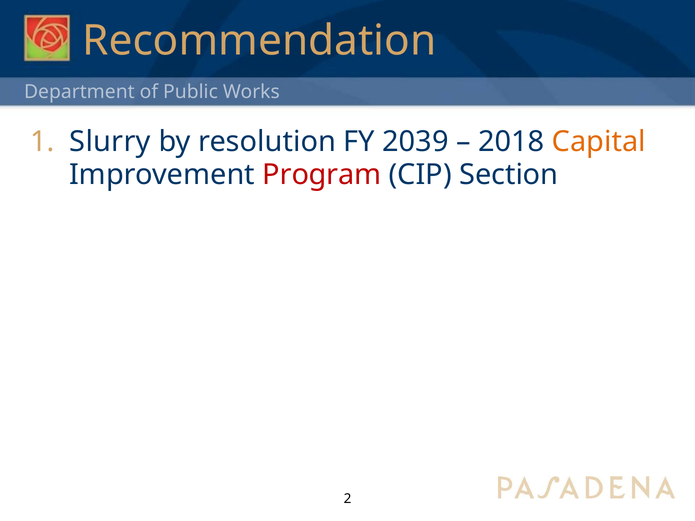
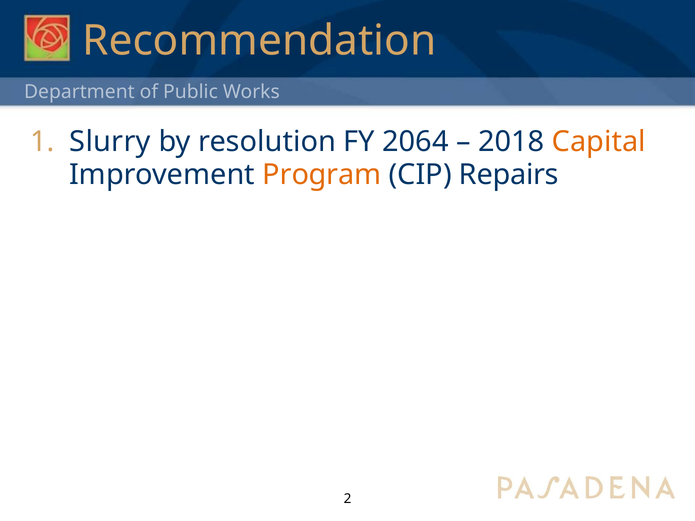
2039: 2039 -> 2064 (415, 142)
Program colour: red -> orange (322, 175)
Section: Section -> Repairs (509, 175)
